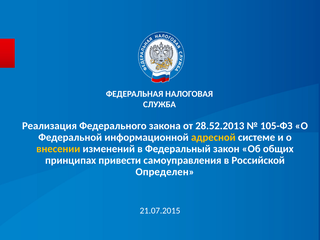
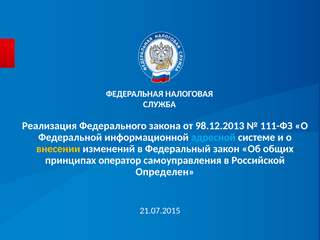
28.52.2013: 28.52.2013 -> 98.12.2013 (220, 126)
105-ФЗ: 105-ФЗ -> 111-ФЗ (276, 126)
адресной colour: yellow -> light blue (213, 137)
привести: привести -> оператор (120, 160)
